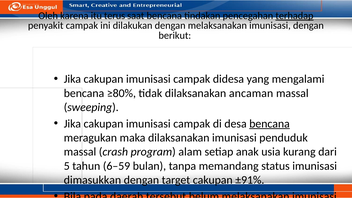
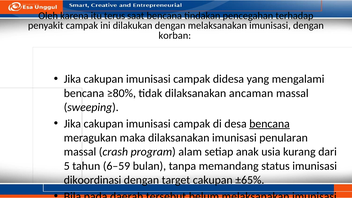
terhadap underline: present -> none (294, 16)
berikut: berikut -> korban (175, 35)
penduduk: penduduk -> penularan (284, 138)
dimasukkan: dimasukkan -> dikoordinasi (93, 180)
±91%: ±91% -> ±65% (250, 180)
